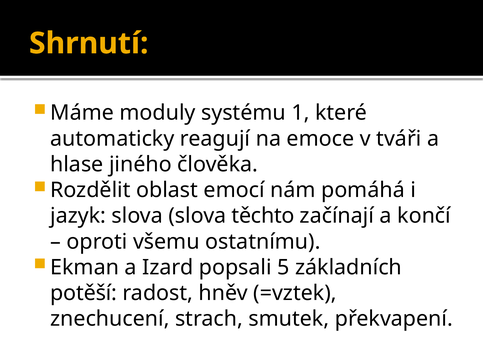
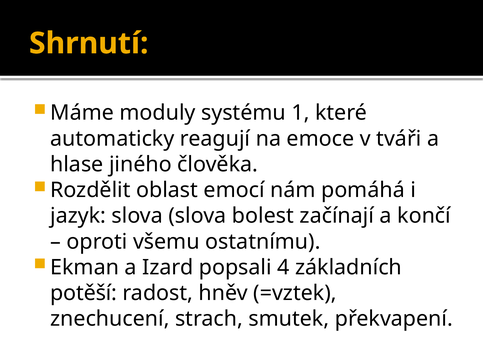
těchto: těchto -> bolest (263, 216)
5: 5 -> 4 (283, 268)
